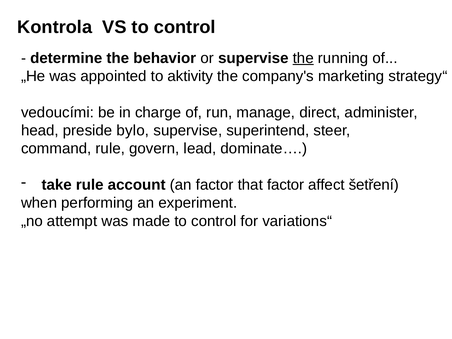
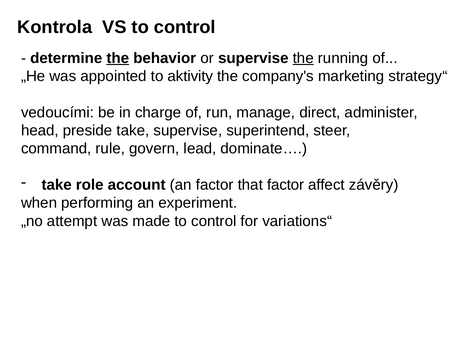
the underline: none -> present (118, 58)
preside bylo: bylo -> take (133, 131)
take rule: rule -> role (90, 185)
šetření: šetření -> závěry (374, 185)
